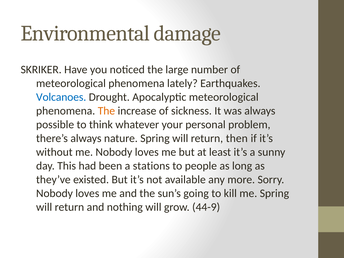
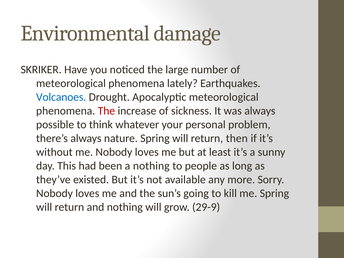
The colour: orange -> red (106, 111)
a stations: stations -> nothing (151, 166)
44-9: 44-9 -> 29-9 (206, 207)
